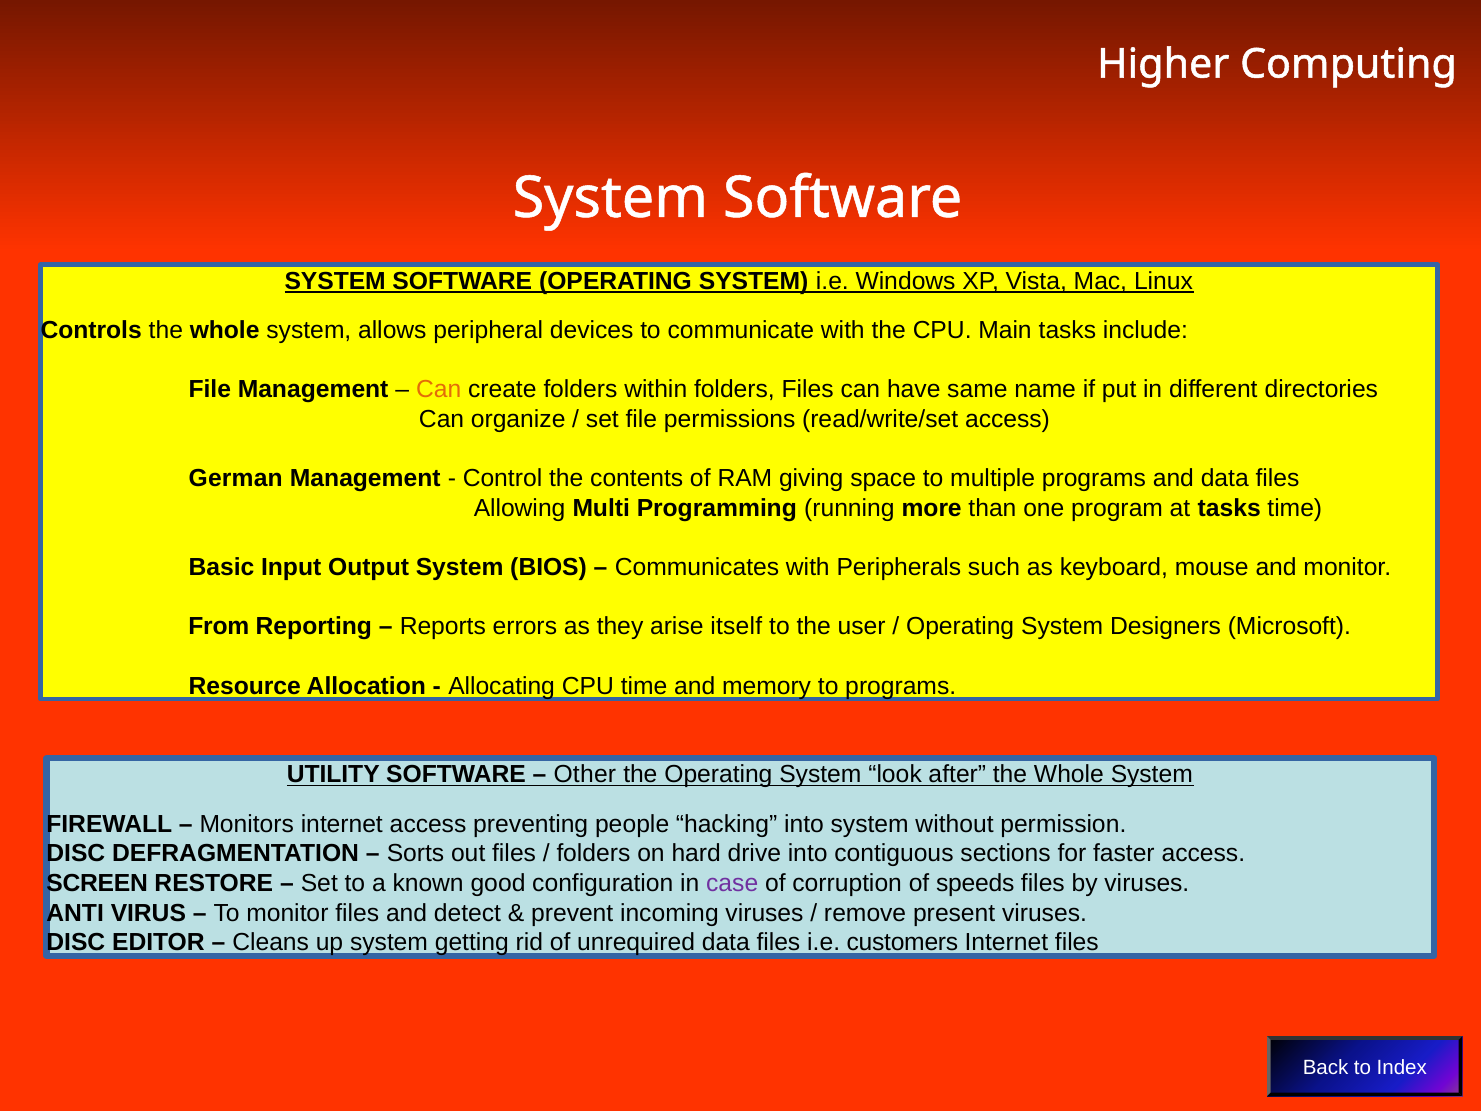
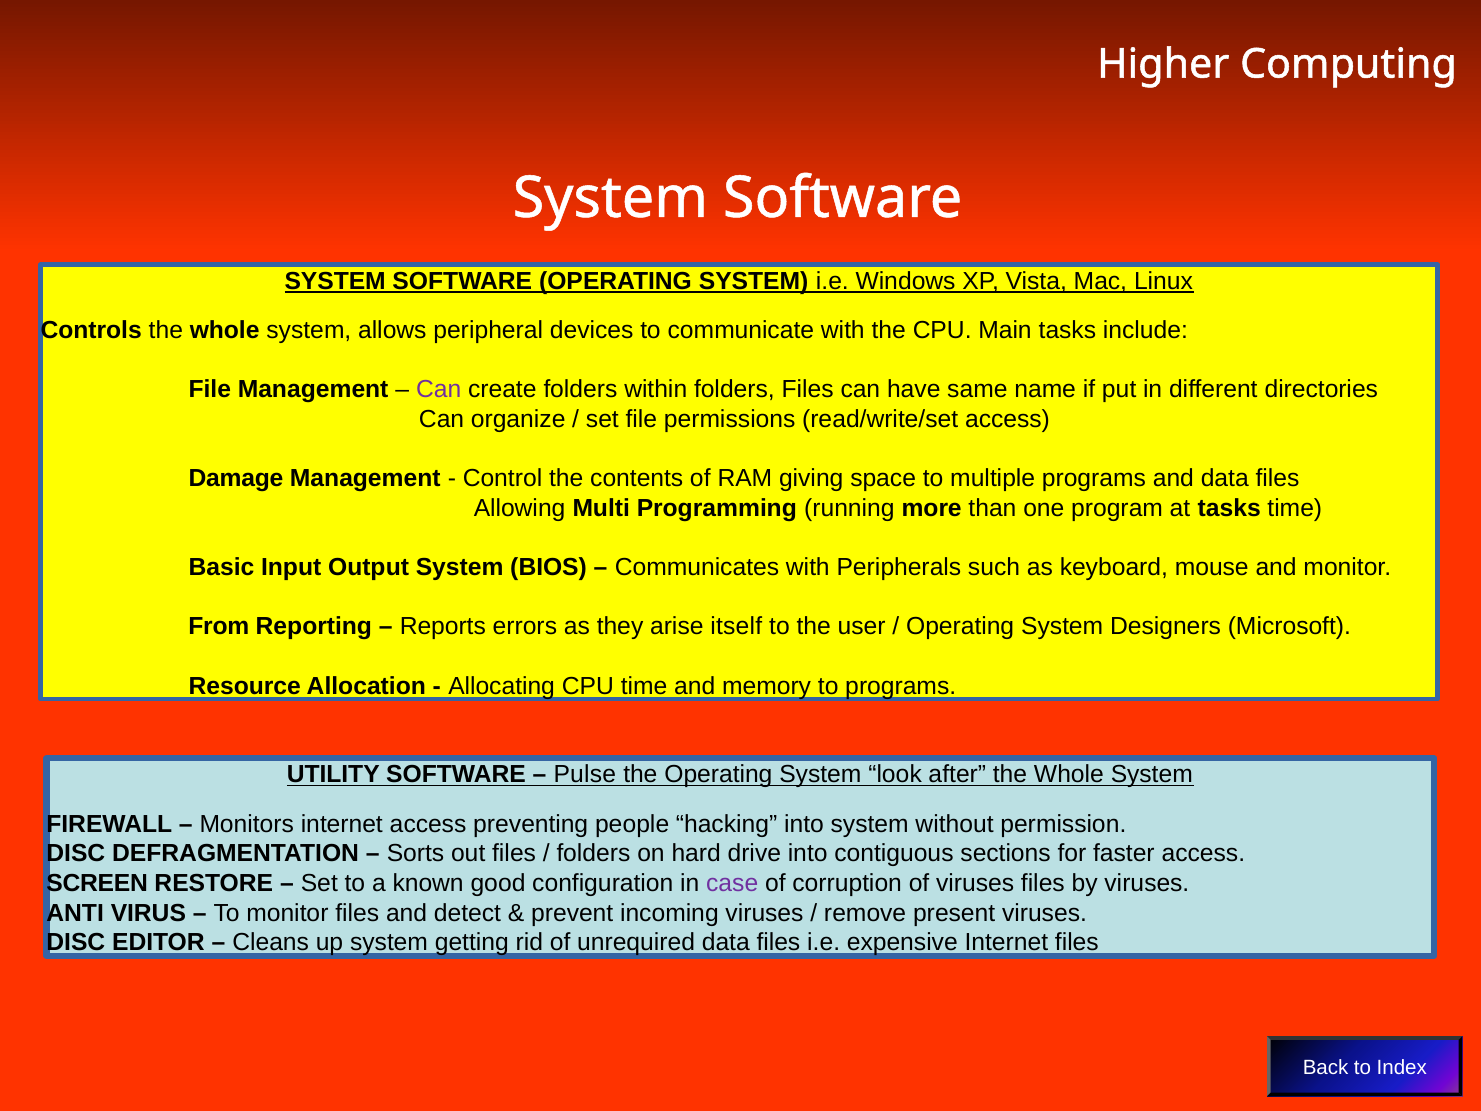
Can colour: orange -> purple (439, 390)
German: German -> Damage (236, 479)
Other: Other -> Pulse (585, 775)
of speeds: speeds -> viruses (975, 883)
customers: customers -> expensive (902, 942)
